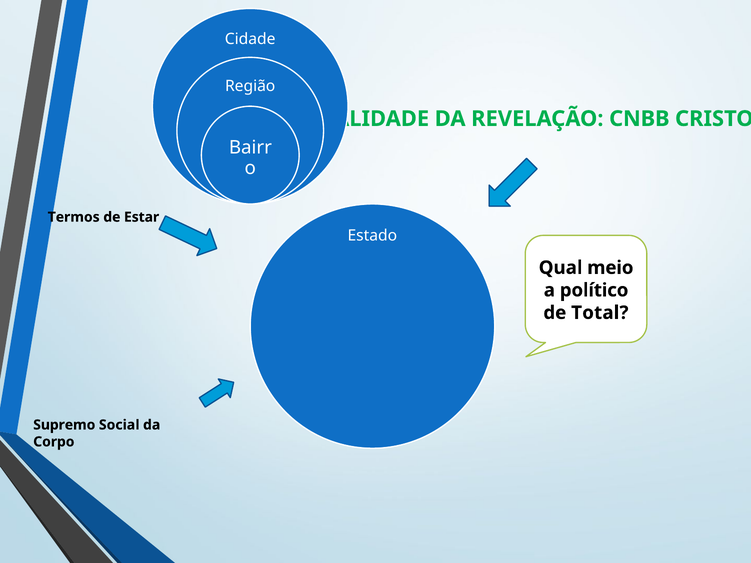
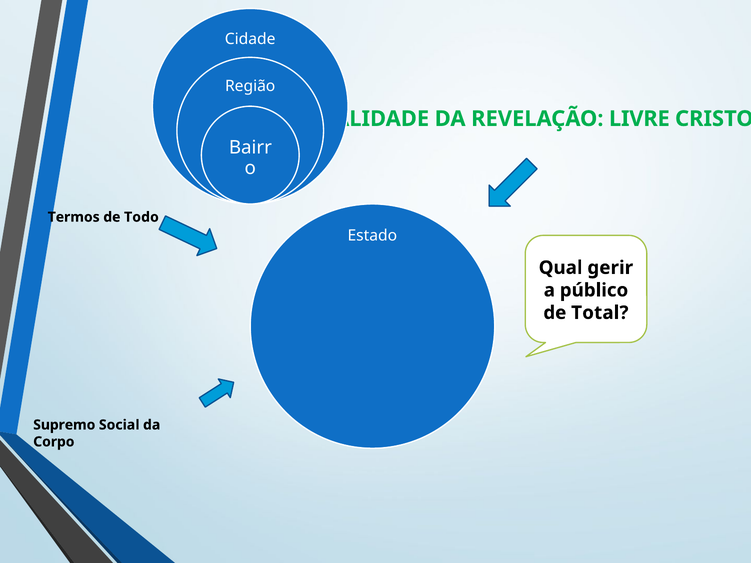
CNBB: CNBB -> LIVRE (639, 119)
Estar: Estar -> Todo (141, 217)
meio: meio -> gerir (610, 268)
político: político -> público (594, 290)
